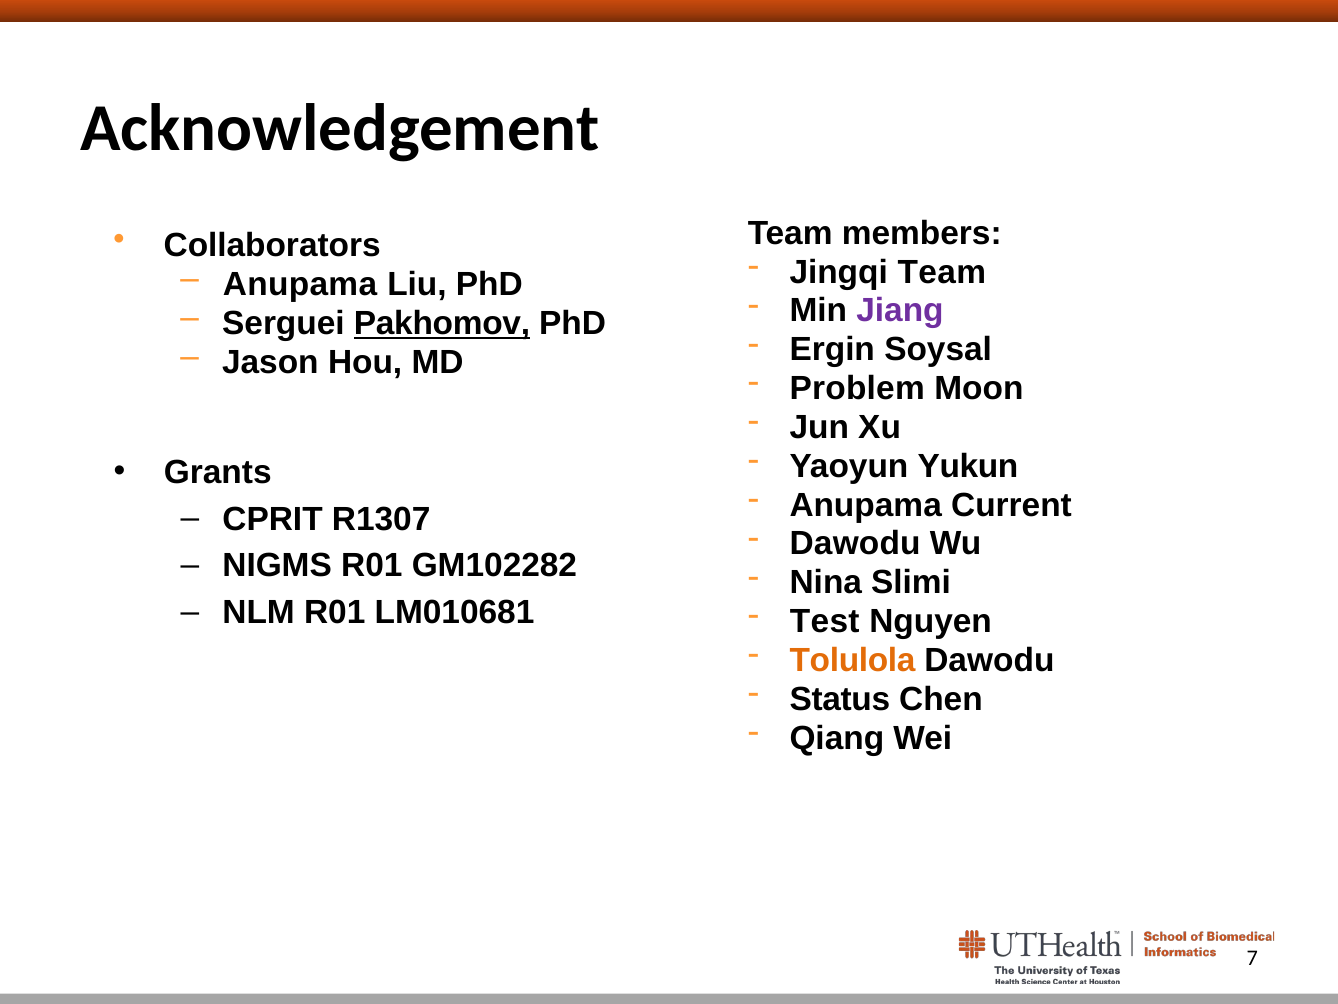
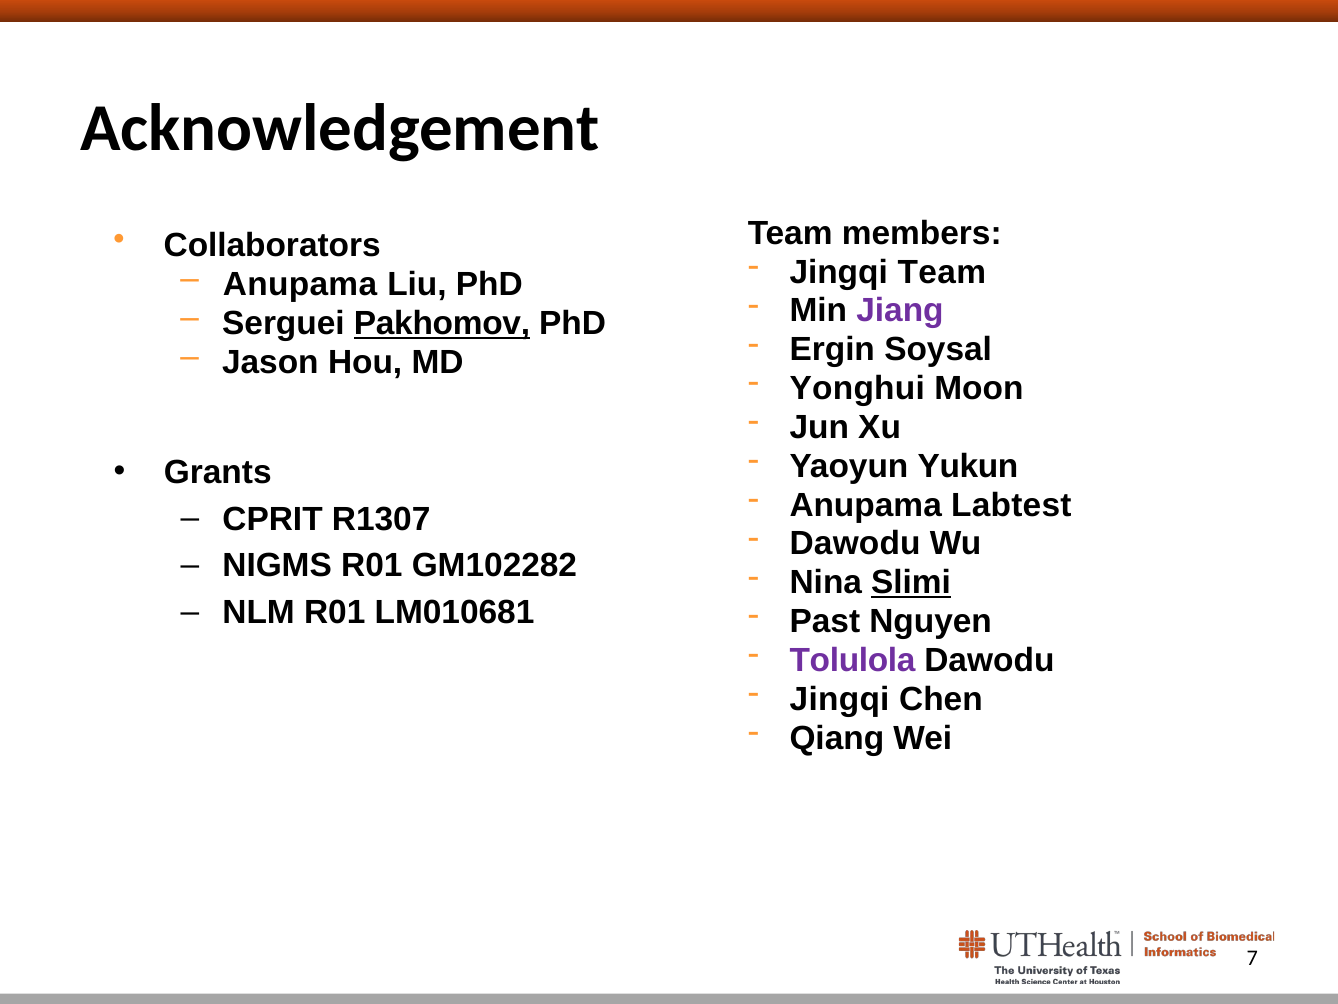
Problem: Problem -> Yonghui (857, 388)
Current: Current -> Labtest (1011, 505)
Slimi underline: none -> present (911, 582)
Test: Test -> Past (825, 621)
Tolulola colour: orange -> purple (853, 660)
Status: Status -> Jingqi (840, 699)
